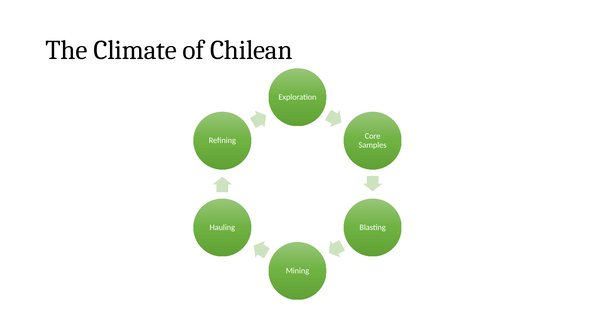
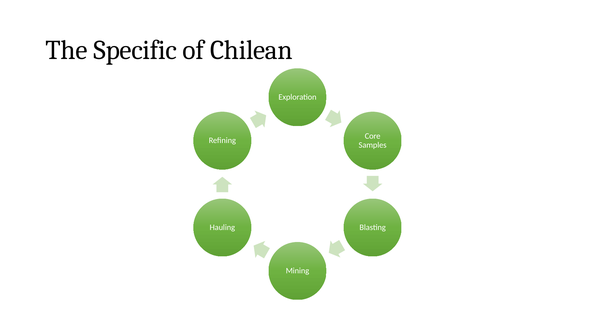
Climate: Climate -> Specific (135, 50)
